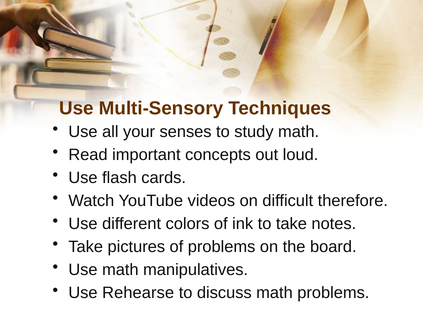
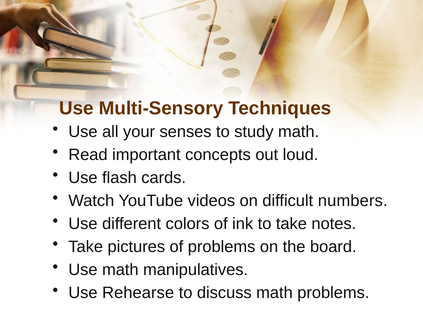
therefore: therefore -> numbers (353, 201)
